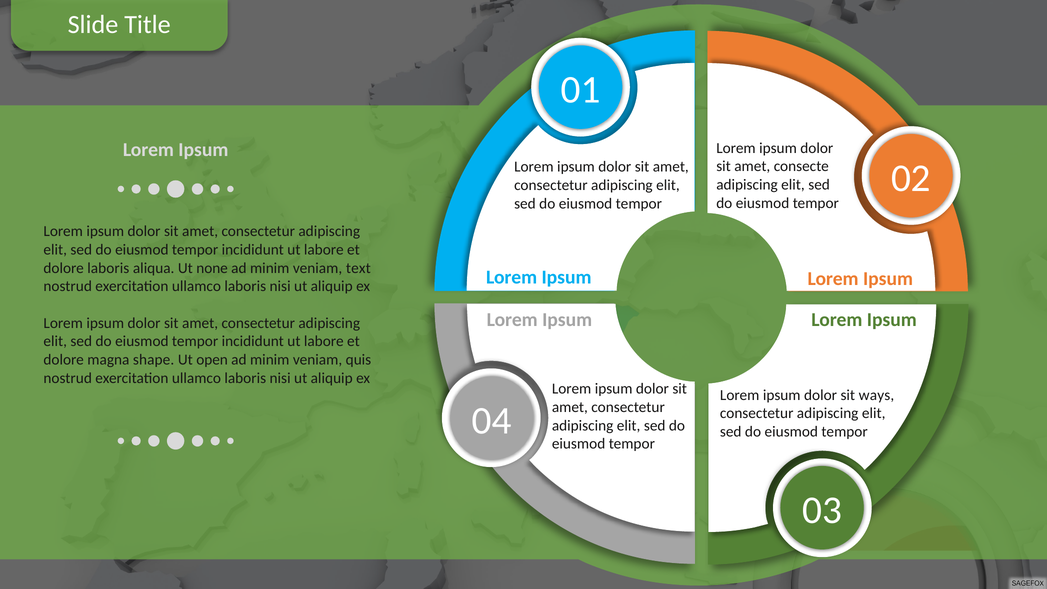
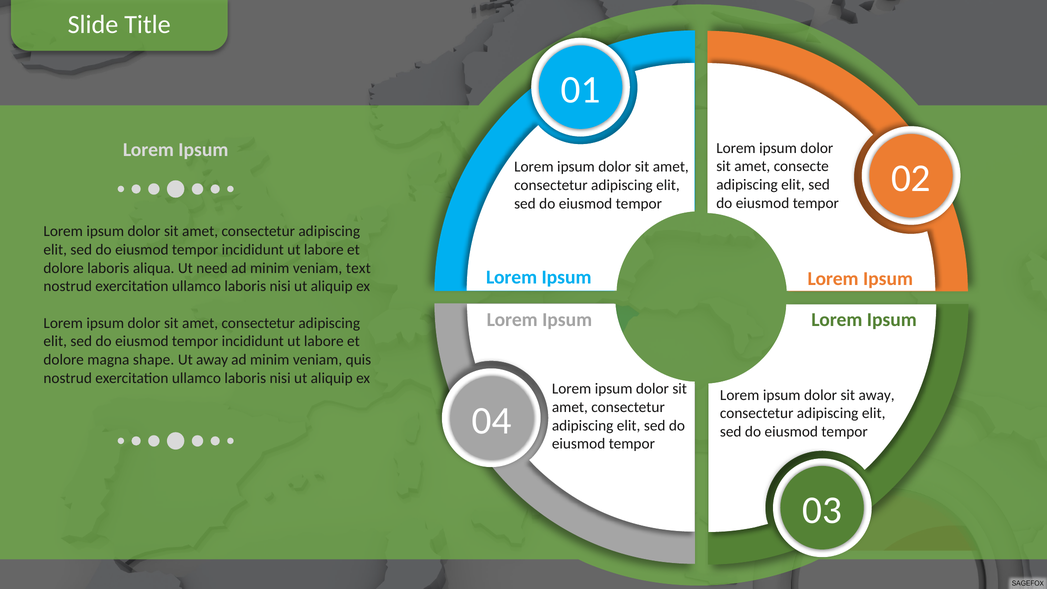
none: none -> need (212, 268)
Ut open: open -> away (212, 360)
sit ways: ways -> away (877, 395)
